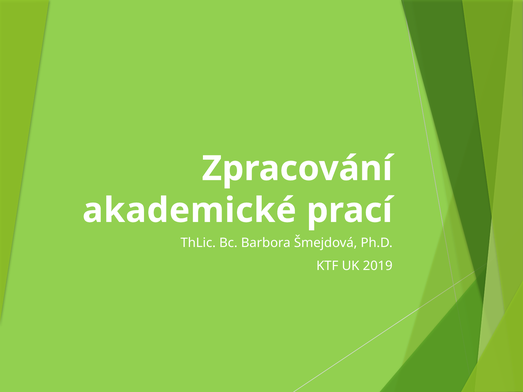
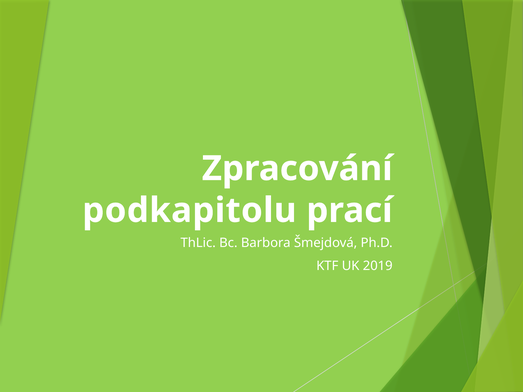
akademické: akademické -> podkapitolu (189, 211)
